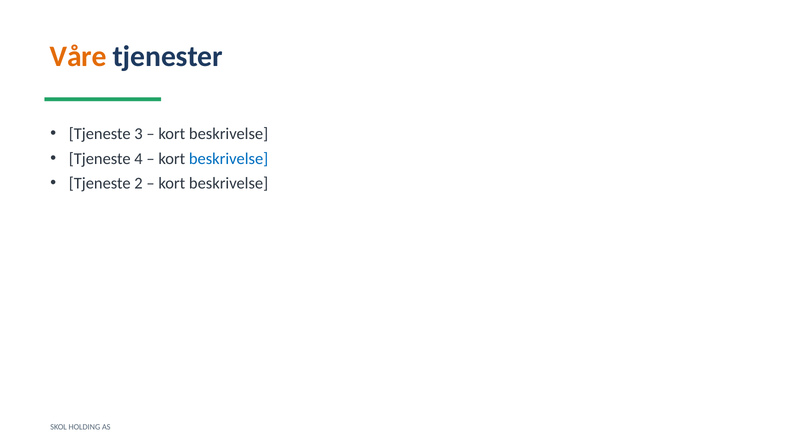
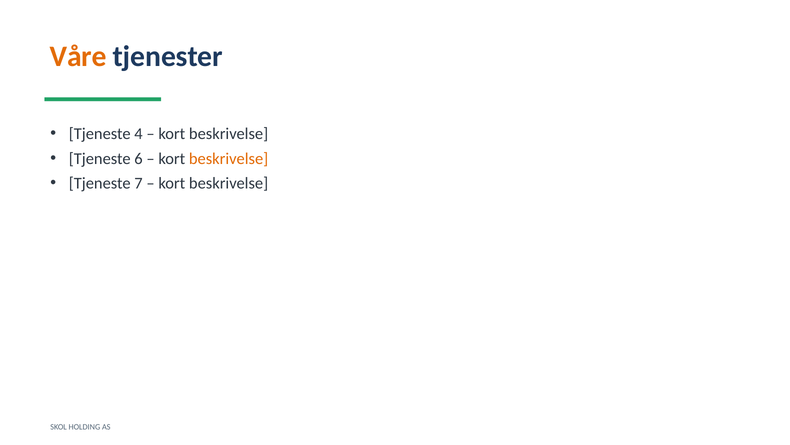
3: 3 -> 4 (139, 134)
4: 4 -> 6 (139, 159)
beskrivelse colour: blue -> orange (229, 159)
2: 2 -> 7 (139, 183)
